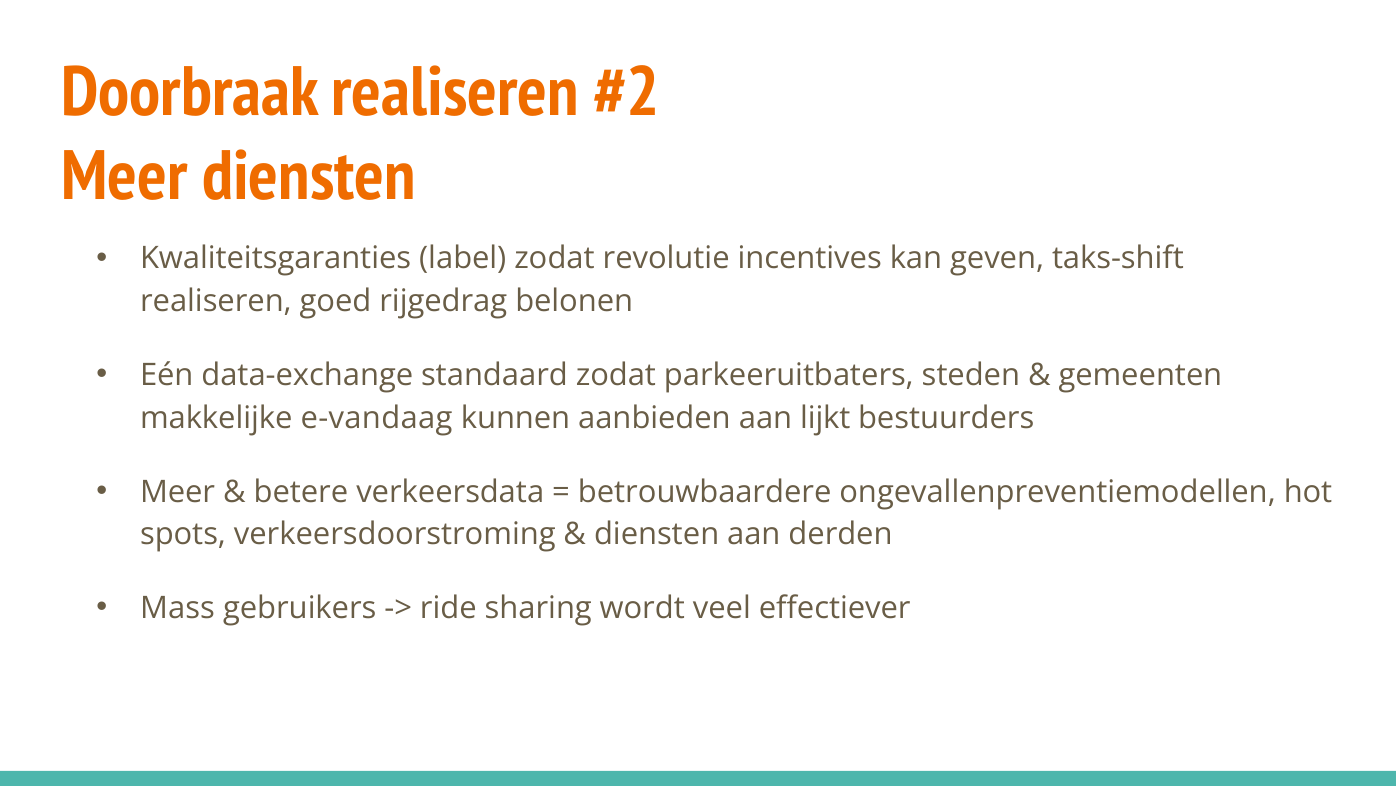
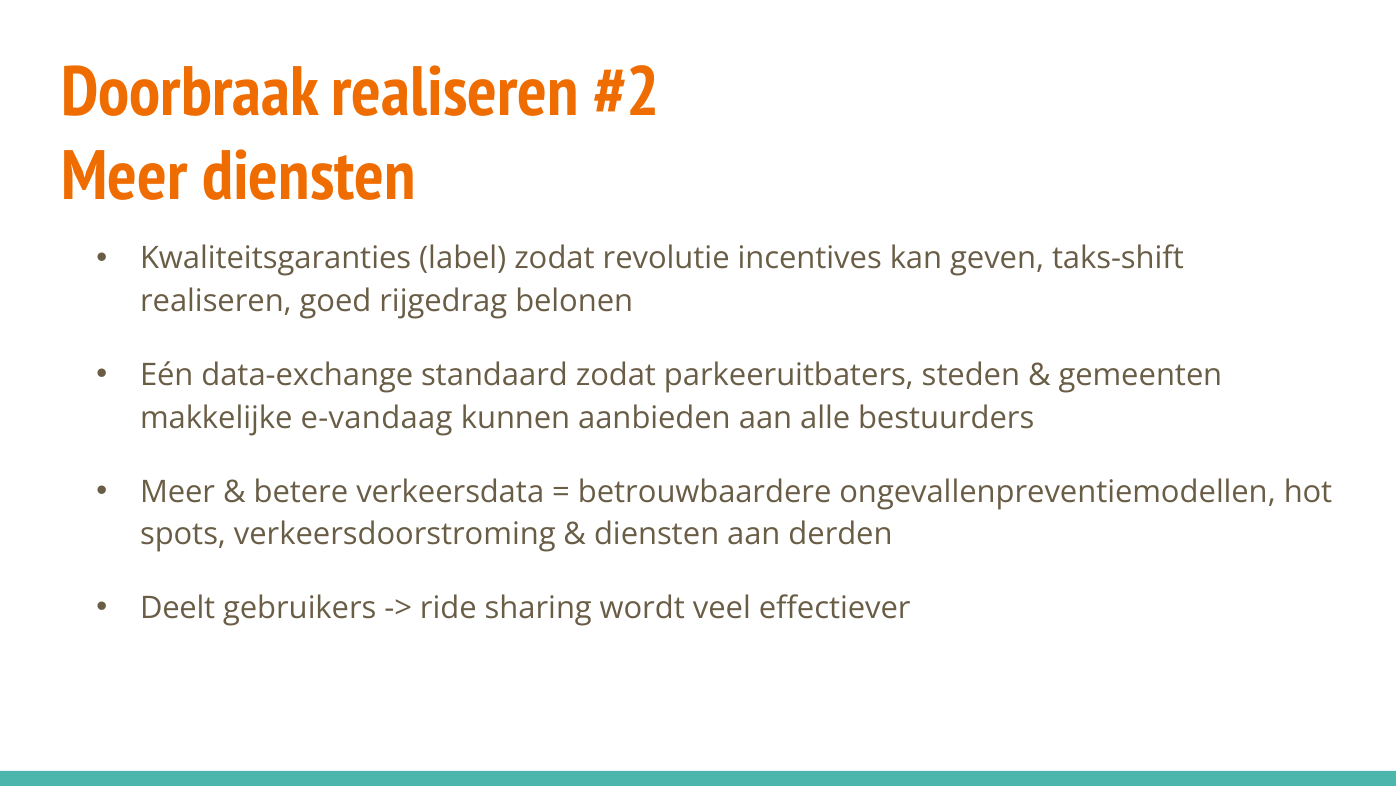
lijkt: lijkt -> alle (825, 418)
Mass: Mass -> Deelt (178, 608)
